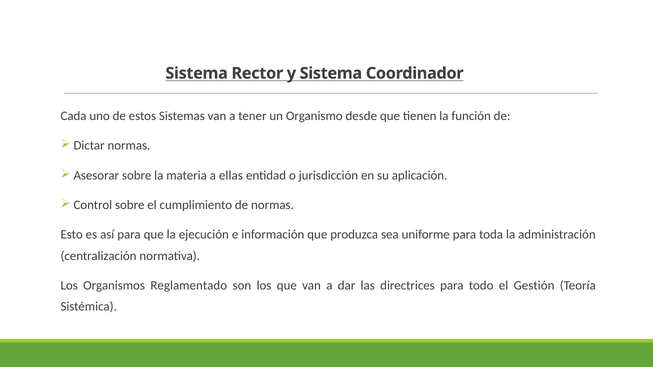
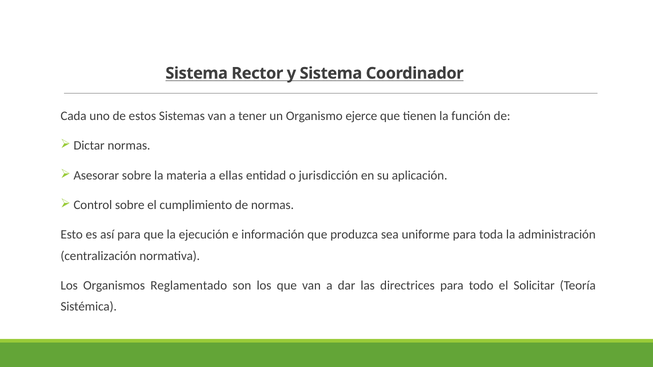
desde: desde -> ejerce (361, 116)
Gestión: Gestión -> Solicitar (534, 286)
